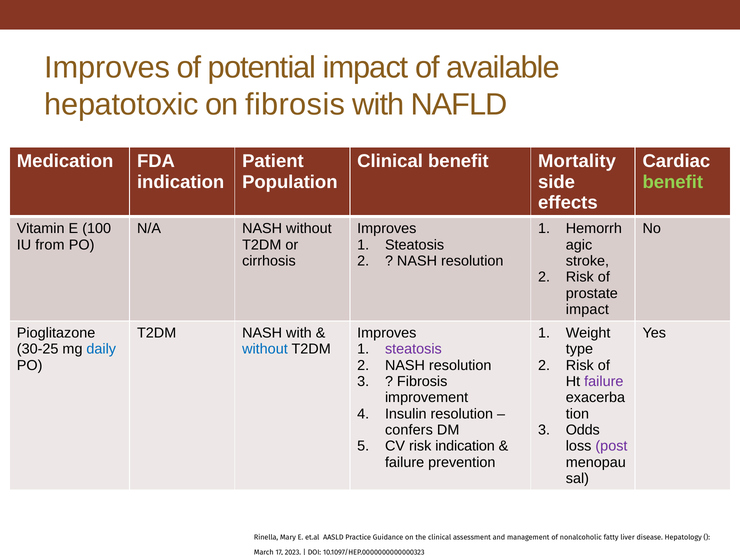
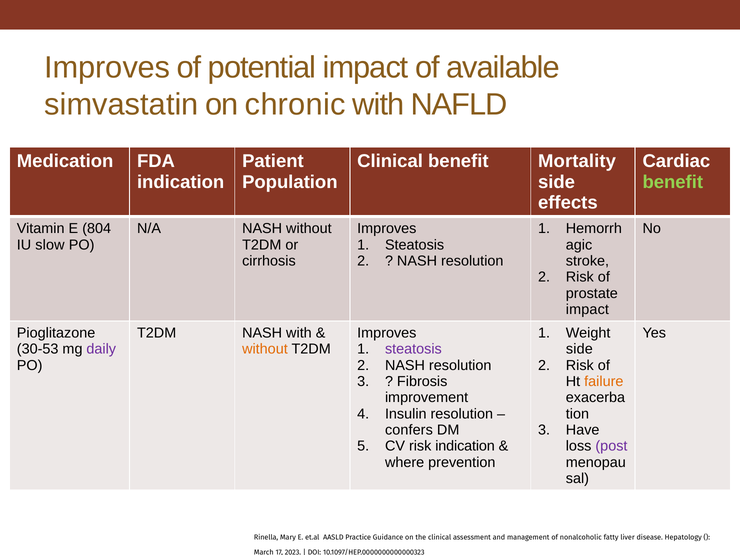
hepatotoxic: hepatotoxic -> simvastatin (121, 104)
on fibrosis: fibrosis -> chronic (295, 104)
100: 100 -> 804 (97, 229)
from: from -> slow (50, 245)
30-25: 30-25 -> 30-53 (38, 349)
daily colour: blue -> purple (101, 349)
without colour: blue -> orange (265, 349)
type: type -> side (579, 349)
failure colour: purple -> orange (604, 382)
Odds: Odds -> Have (583, 430)
failure: failure -> where (405, 462)
